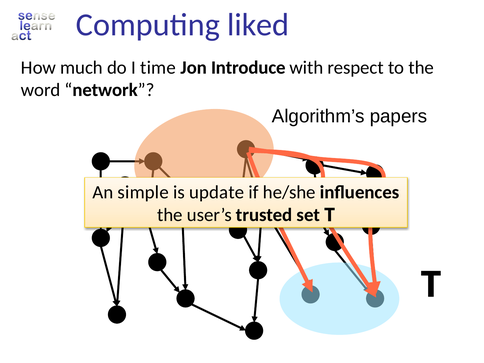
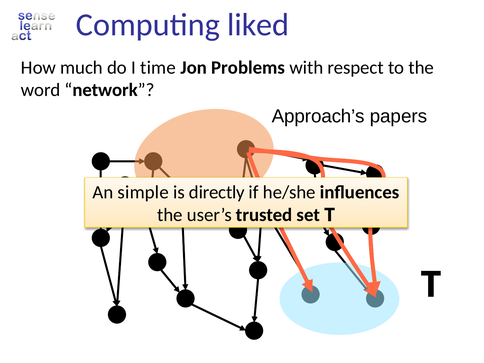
Introduce: Introduce -> Problems (248, 67)
Algorithm’s: Algorithm’s -> Approach’s (318, 116)
update: update -> directly (217, 192)
